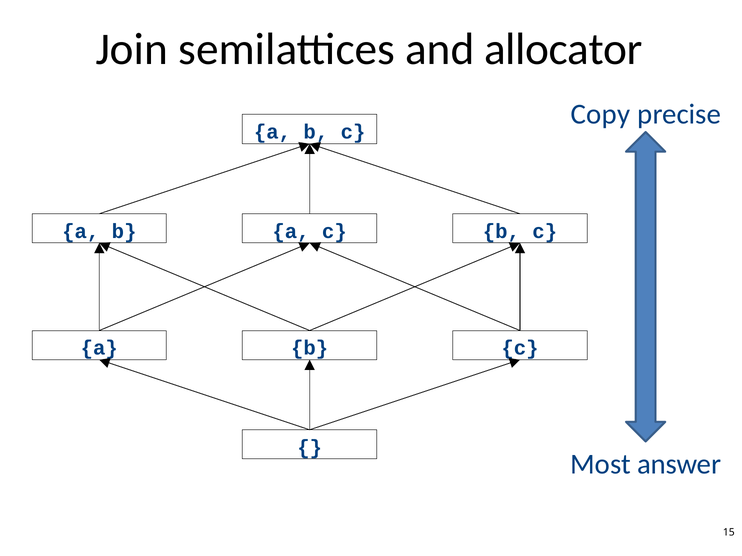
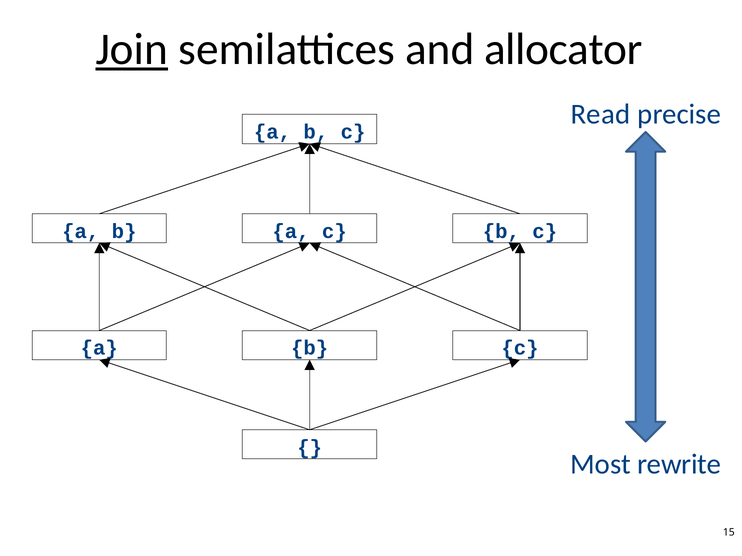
Join underline: none -> present (132, 50)
Copy: Copy -> Read (600, 114)
answer: answer -> rewrite (679, 465)
